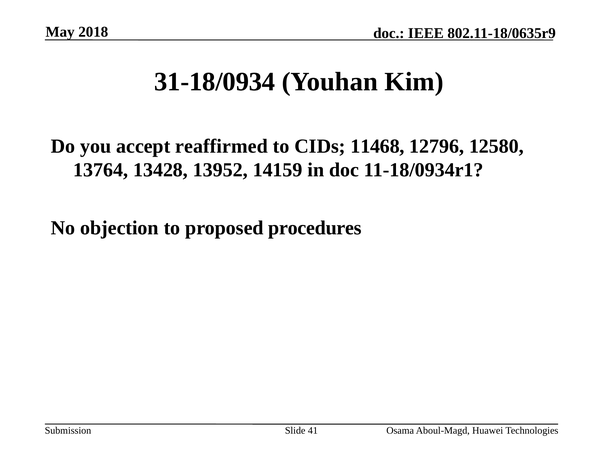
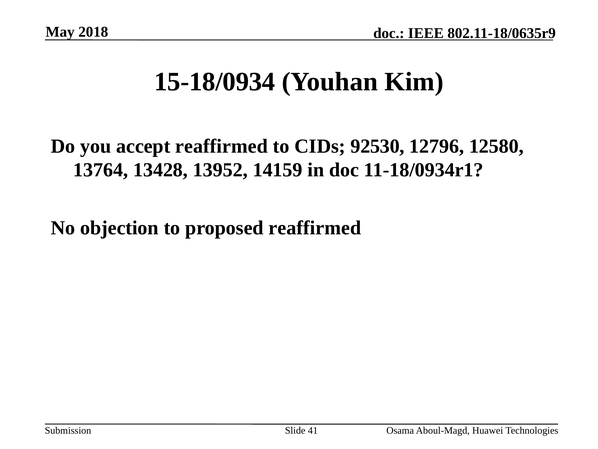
31-18/0934: 31-18/0934 -> 15-18/0934 (215, 82)
11468: 11468 -> 92530 (378, 146)
proposed procedures: procedures -> reaffirmed (315, 228)
